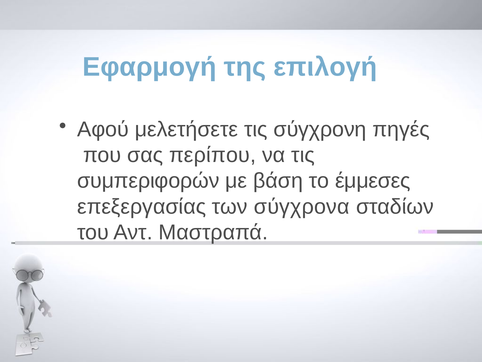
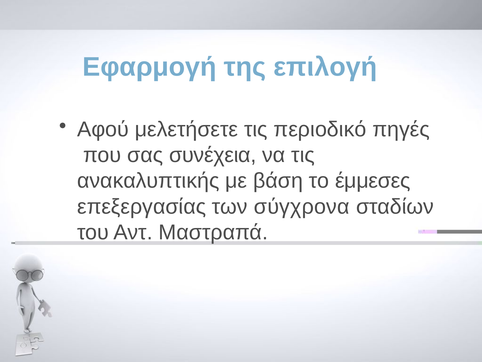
σύγχρονη: σύγχρονη -> περιοδικό (320, 129)
περίπου: περίπου -> συνέχεια (213, 155)
συμπεριφορών: συμπεριφορών -> ανακαλυπτικής (148, 181)
